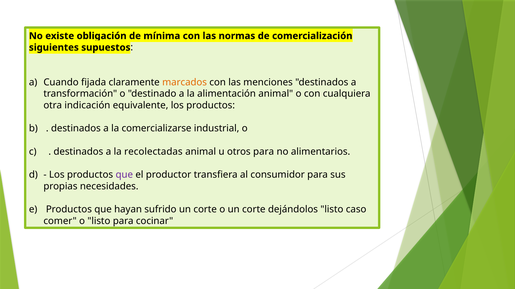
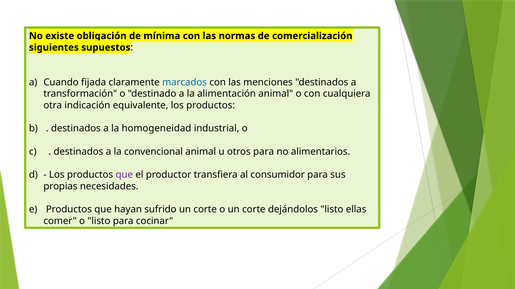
marcados colour: orange -> blue (185, 82)
comercializarse: comercializarse -> homogeneidad (156, 129)
recolectadas: recolectadas -> convencional (153, 152)
caso: caso -> ellas (356, 210)
